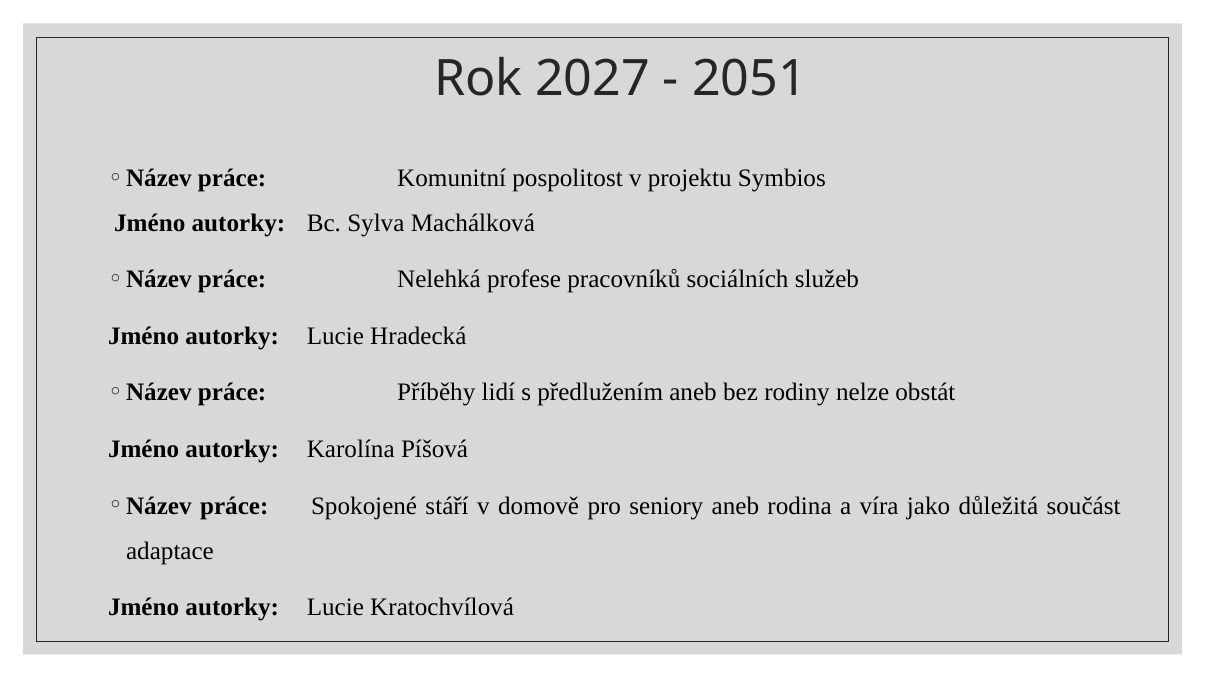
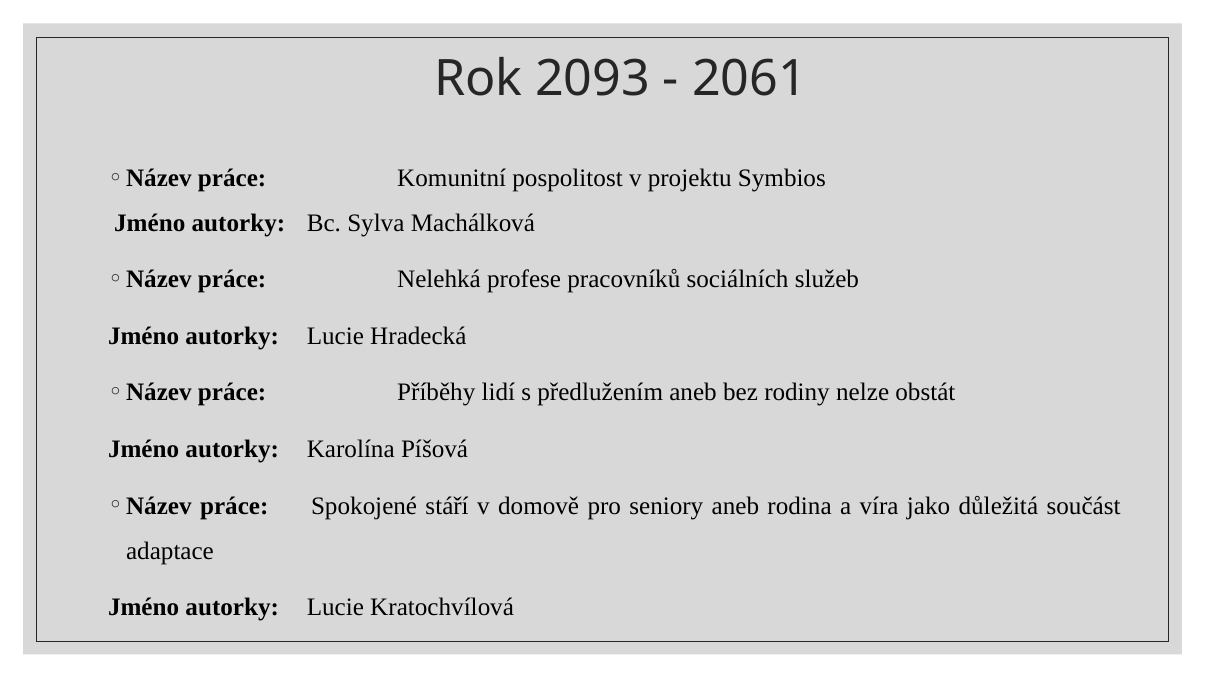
2027: 2027 -> 2093 (593, 79)
2051: 2051 -> 2061 (750, 79)
